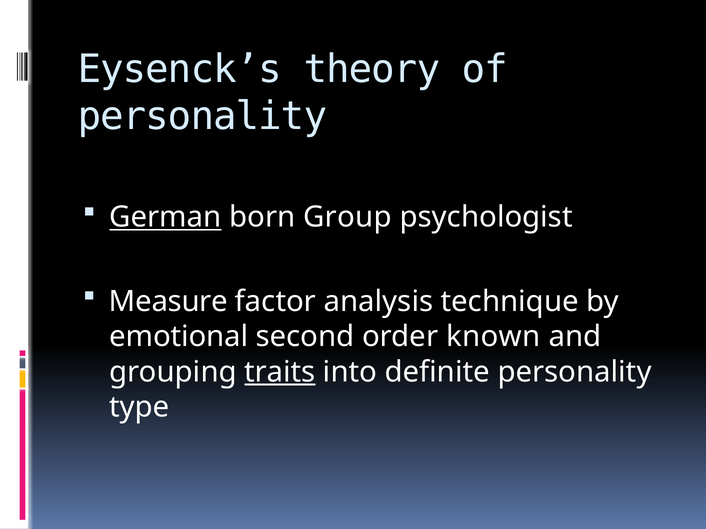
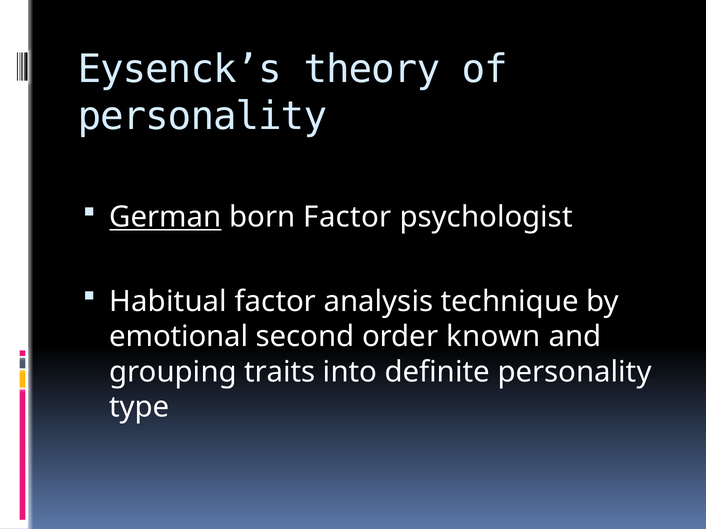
born Group: Group -> Factor (347, 217)
Measure: Measure -> Habitual (168, 302)
traits underline: present -> none (280, 372)
